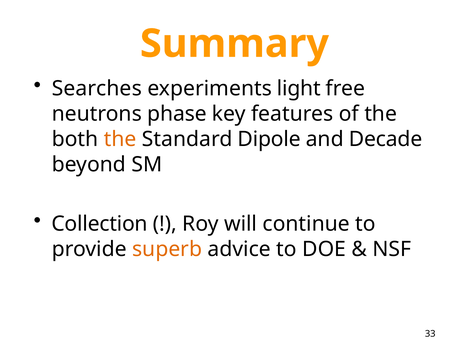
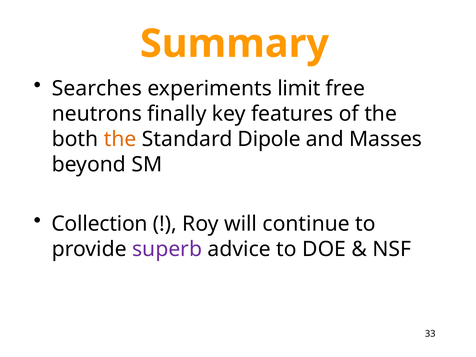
light: light -> limit (299, 88)
phase: phase -> finally (177, 114)
Decade: Decade -> Masses (386, 139)
superb colour: orange -> purple (167, 249)
